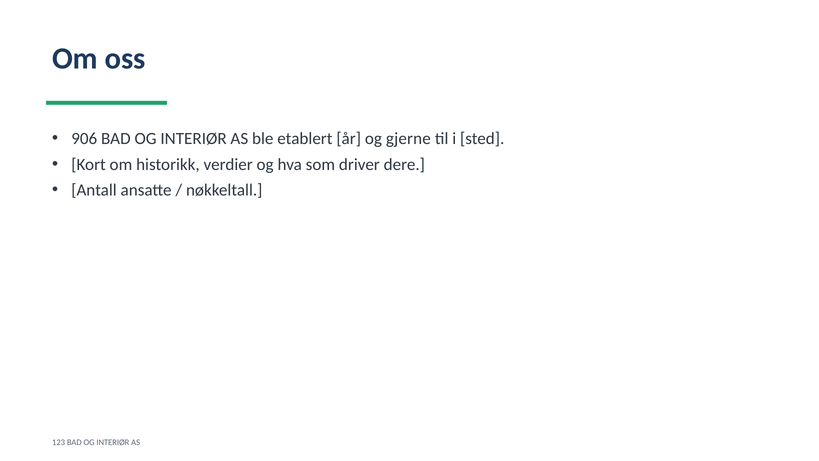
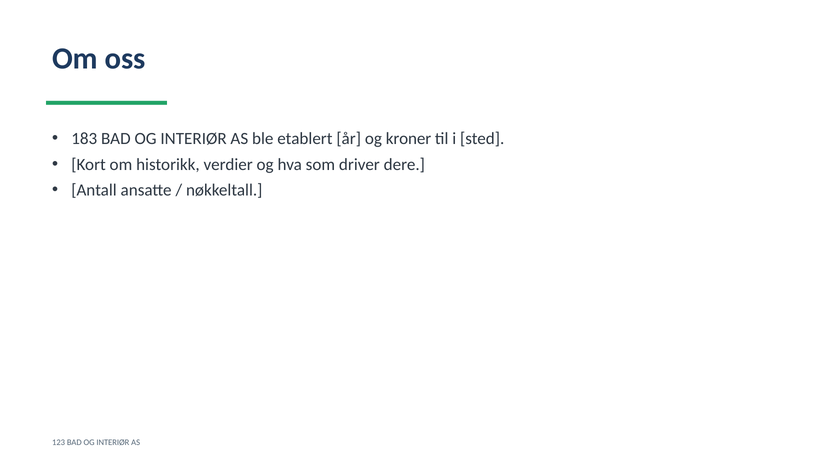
906: 906 -> 183 (84, 139)
gjerne: gjerne -> kroner (409, 139)
